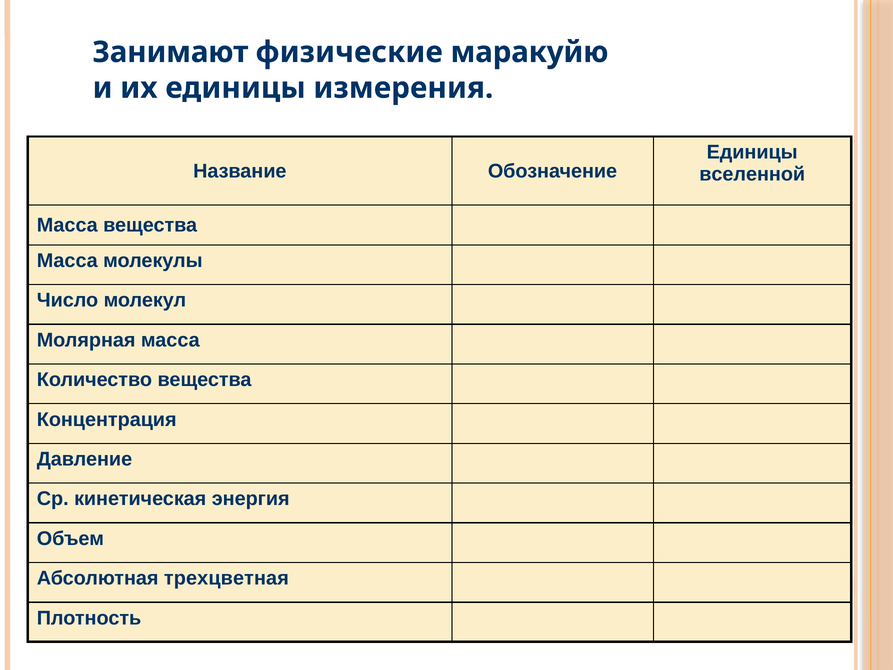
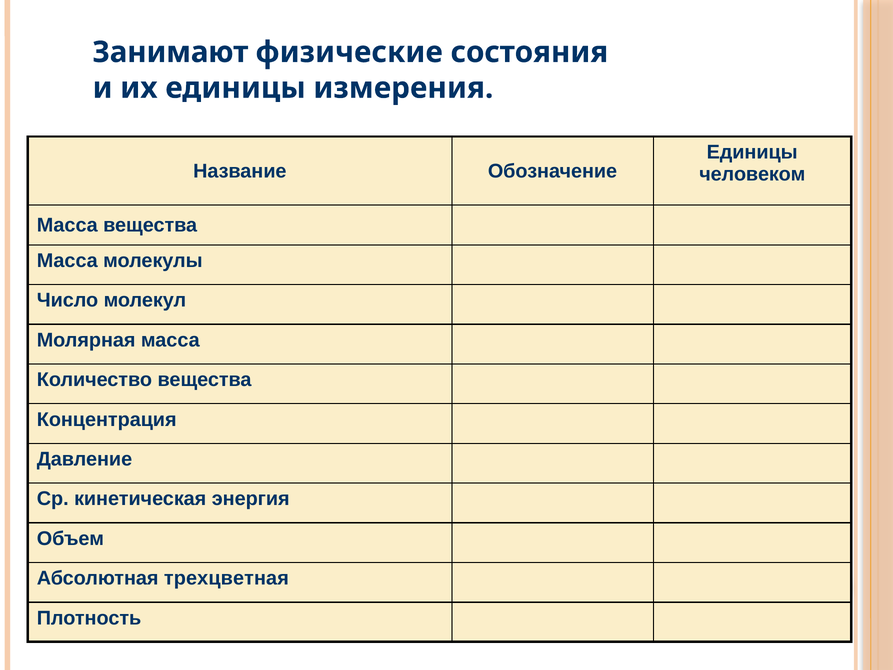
маракуйю: маракуйю -> состояния (529, 52)
вселенной: вселенной -> человеком (752, 174)
